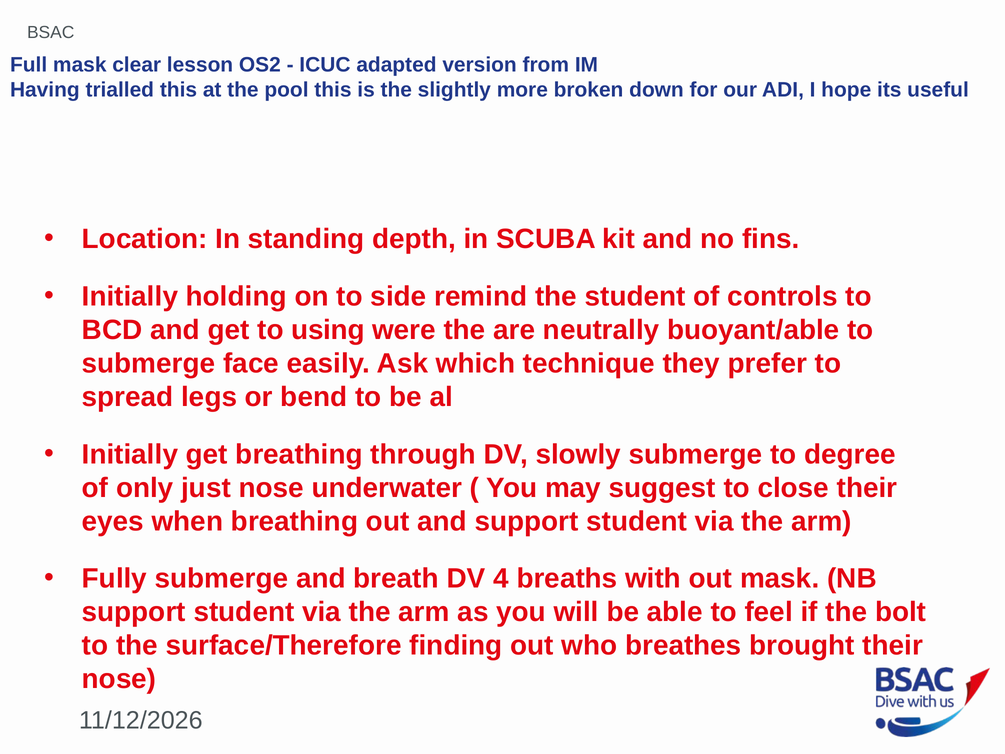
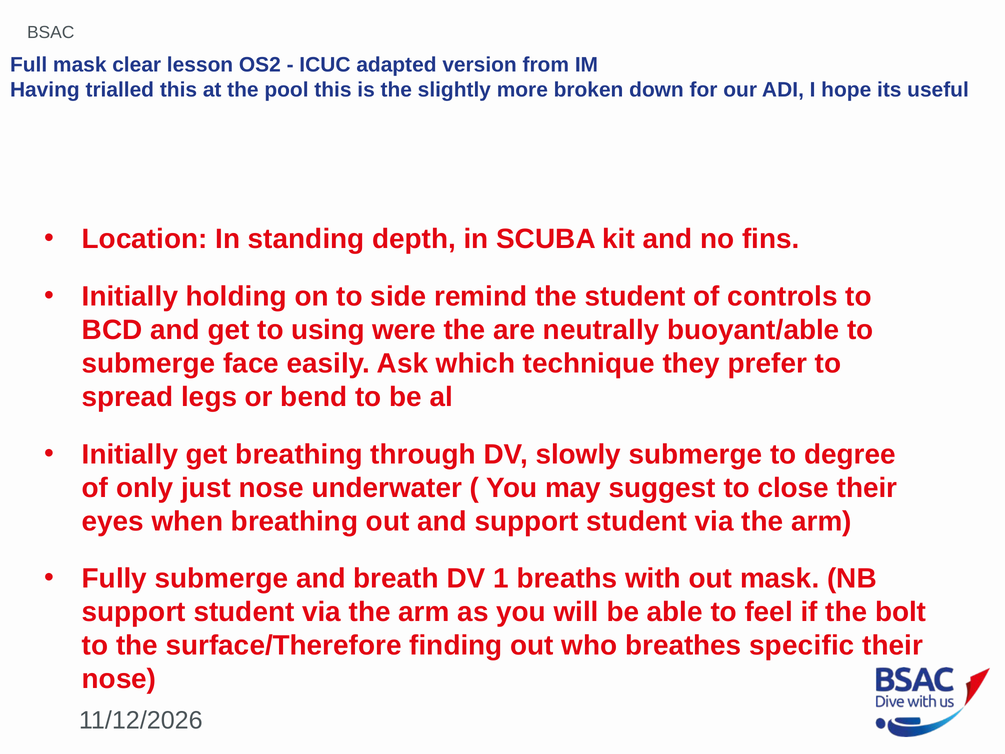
4: 4 -> 1 (501, 579)
brought: brought -> specific (802, 646)
